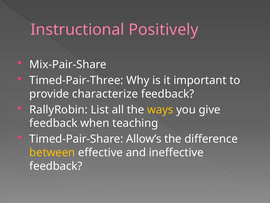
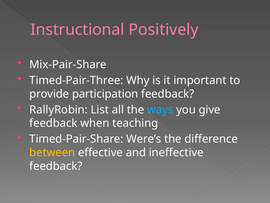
characterize: characterize -> participation (105, 94)
ways colour: yellow -> light blue (160, 109)
Allow’s: Allow’s -> Were’s (144, 139)
